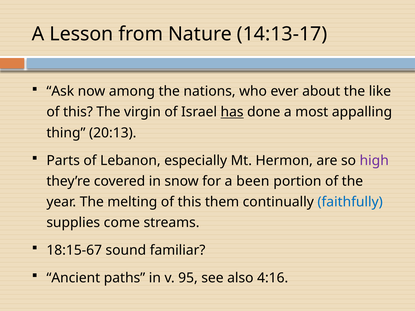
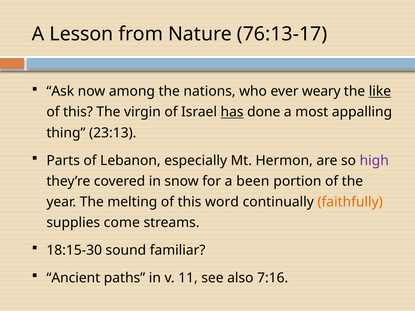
14:13-17: 14:13-17 -> 76:13-17 (282, 34)
about: about -> weary (321, 91)
like underline: none -> present (380, 91)
20:13: 20:13 -> 23:13 (113, 133)
them: them -> word (222, 202)
faithfully colour: blue -> orange (350, 202)
18:15-67: 18:15-67 -> 18:15-30 (74, 250)
95: 95 -> 11 (188, 278)
4:16: 4:16 -> 7:16 (273, 278)
